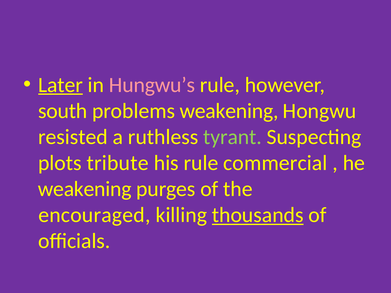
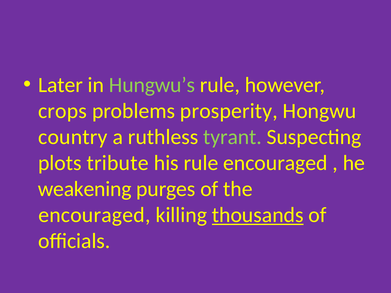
Later underline: present -> none (61, 85)
Hungwu’s colour: pink -> light green (152, 85)
south: south -> crops (63, 111)
problems weakening: weakening -> prosperity (229, 111)
resisted: resisted -> country (73, 137)
rule commercial: commercial -> encouraged (275, 163)
